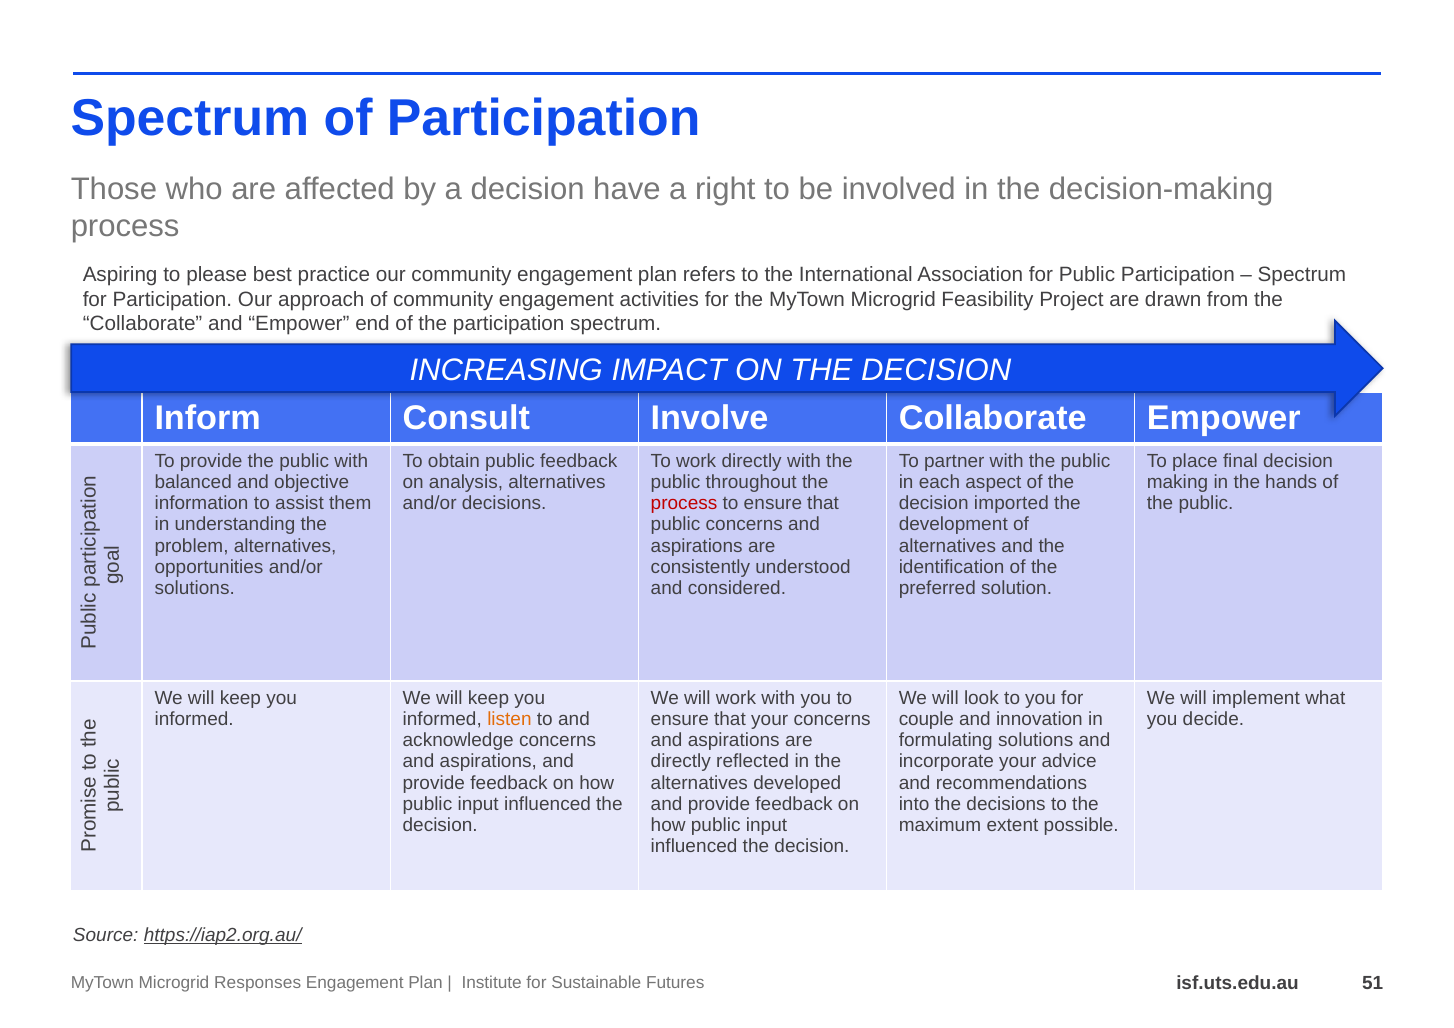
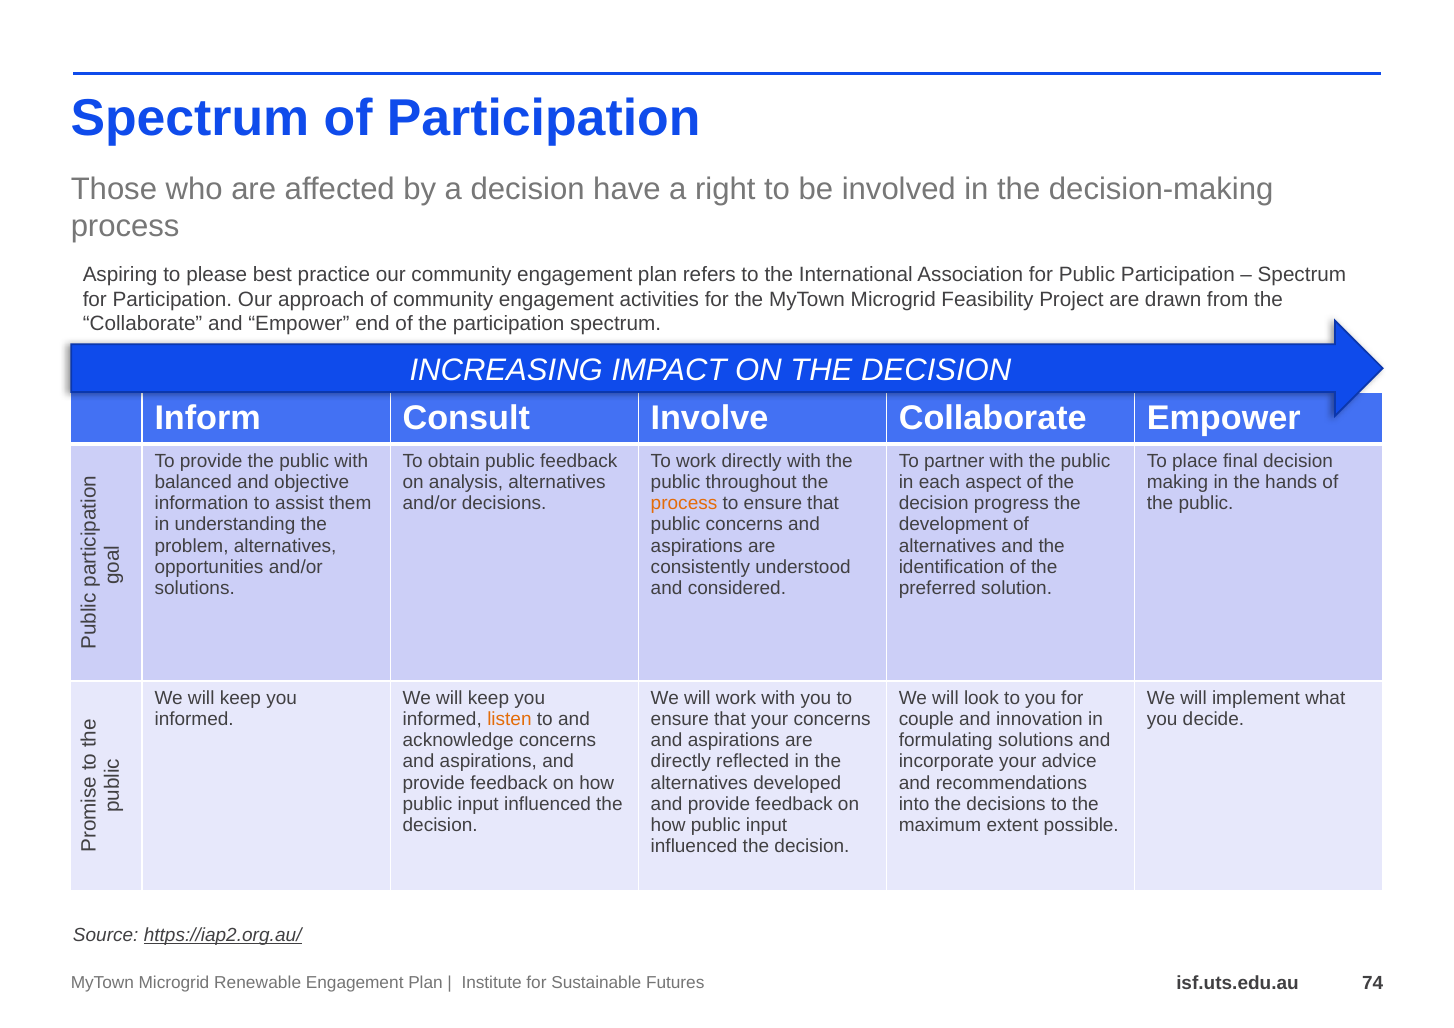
process colour: red -> orange (684, 504)
imported: imported -> progress (1011, 504)
51: 51 -> 74 (1373, 983)
Responses: Responses -> Renewable (258, 983)
